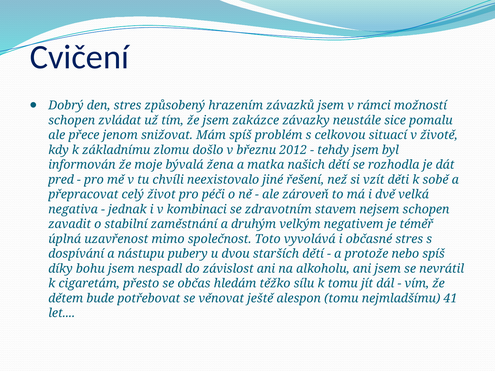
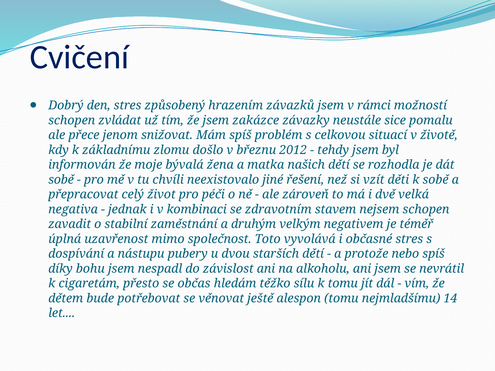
pred: pred -> sobě (61, 180)
41: 41 -> 14 (450, 299)
